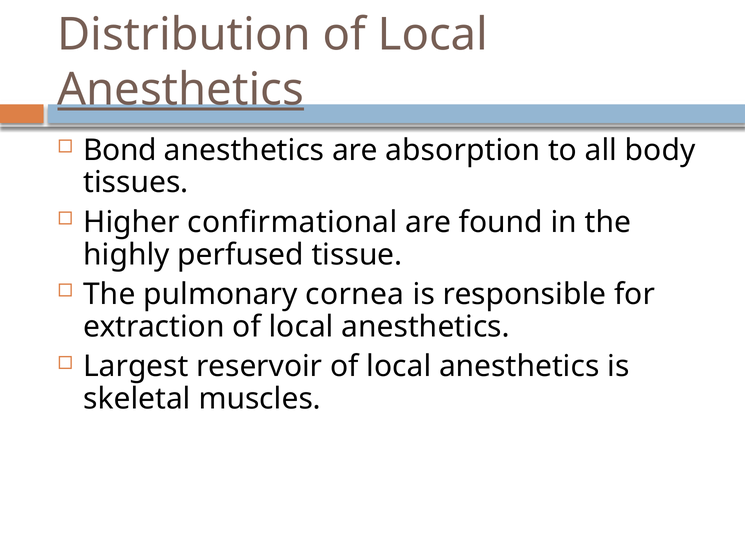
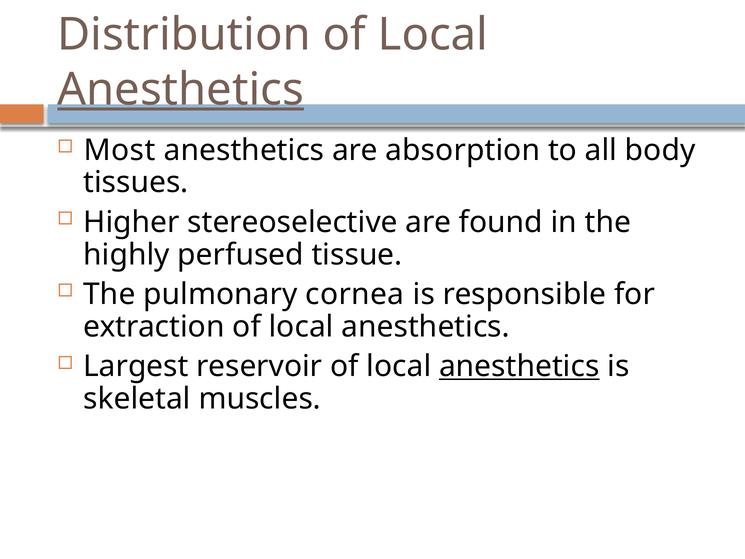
Bond: Bond -> Most (120, 150)
confirmational: confirmational -> stereoselective (293, 222)
anesthetics underline: none -> present (519, 366)
